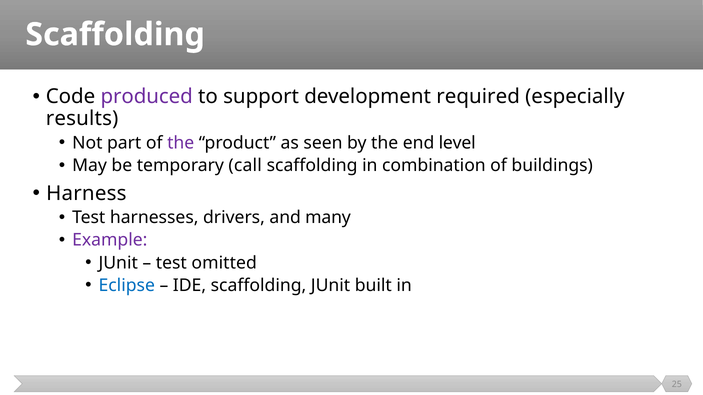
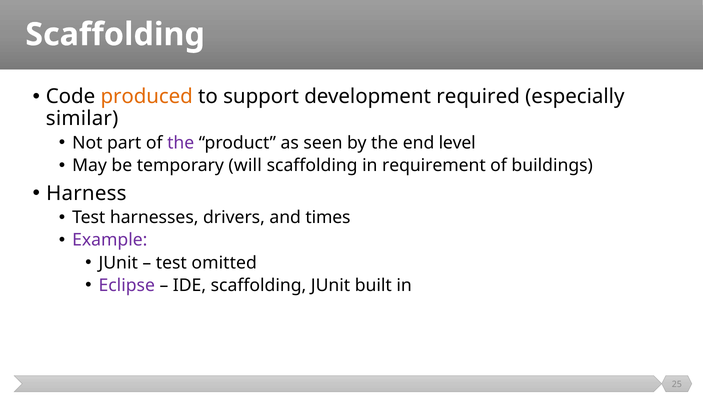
produced colour: purple -> orange (147, 97)
results: results -> similar (82, 119)
call: call -> will (245, 166)
combination: combination -> requirement (434, 166)
many: many -> times (328, 218)
Eclipse colour: blue -> purple (127, 286)
